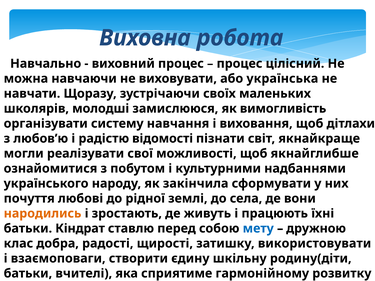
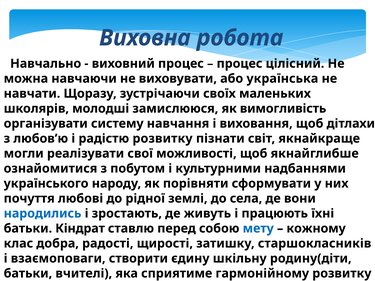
радістю відомості: відомості -> розвитку (163, 139)
закінчила: закінчила -> порівняти (196, 184)
народились colour: orange -> blue (43, 214)
дружною: дружною -> кожному (316, 229)
використовувати: використовувати -> старшокласників (315, 244)
